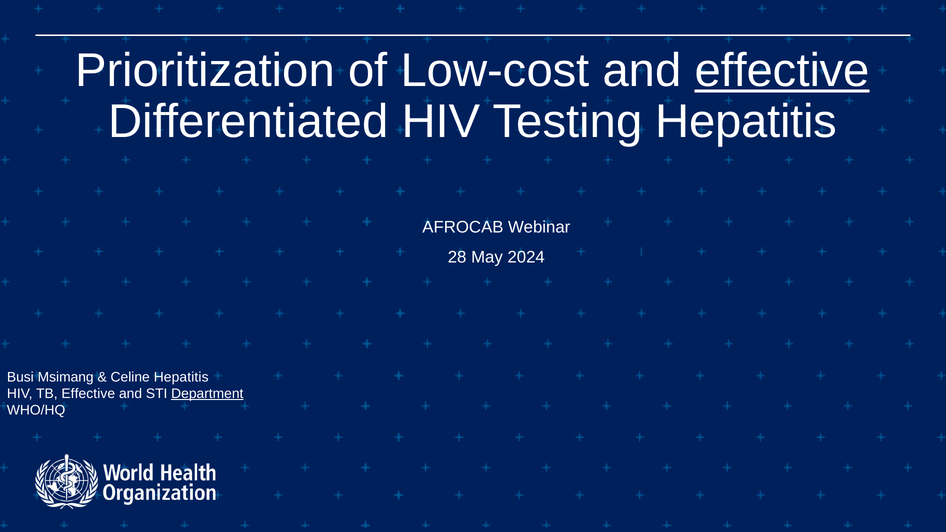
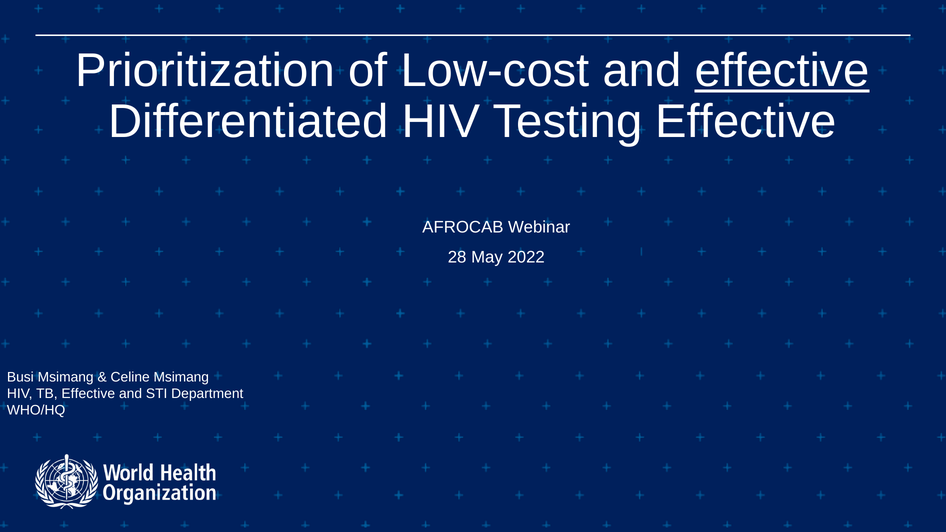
Testing Hepatitis: Hepatitis -> Effective (746, 122)
2024: 2024 -> 2022 (526, 257)
Celine Hepatitis: Hepatitis -> Msimang (181, 377)
Department underline: present -> none (207, 394)
